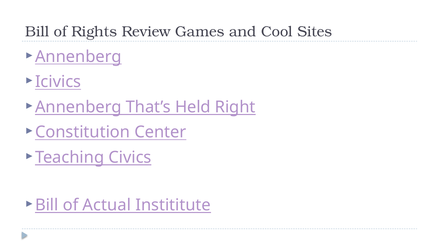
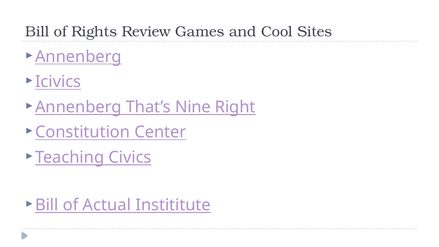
Held: Held -> Nine (193, 107)
